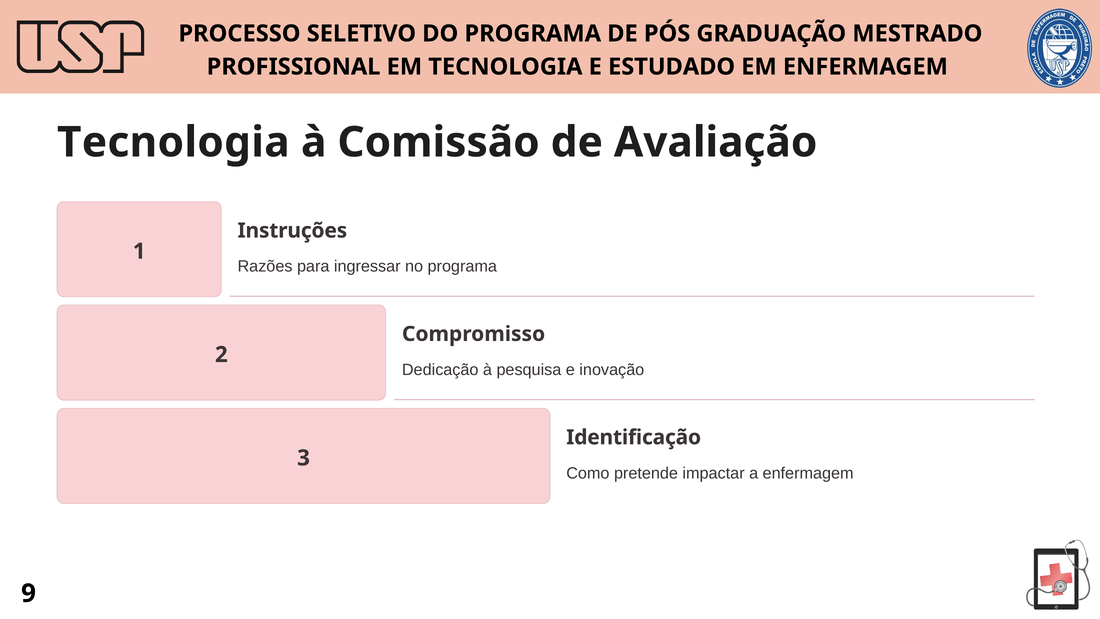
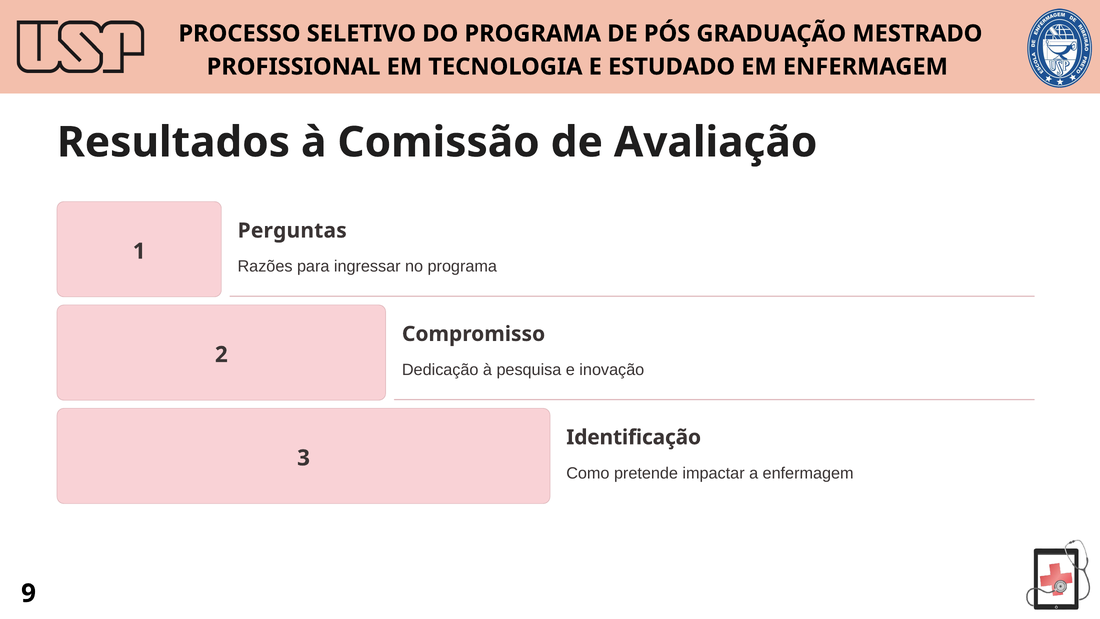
Tecnologia: Tecnologia -> Resultados (174, 142)
Instruções: Instruções -> Perguntas (292, 231)
